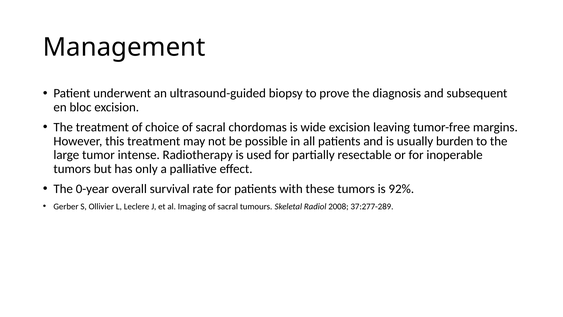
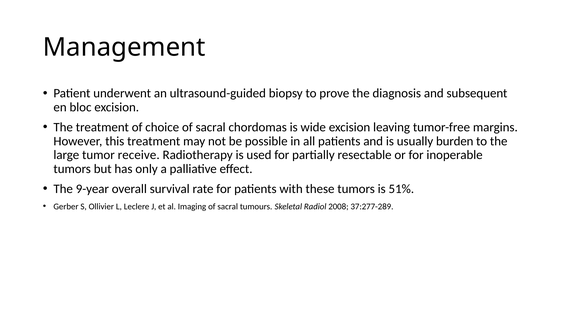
intense: intense -> receive (139, 155)
0-year: 0-year -> 9-year (92, 189)
92%: 92% -> 51% (401, 189)
